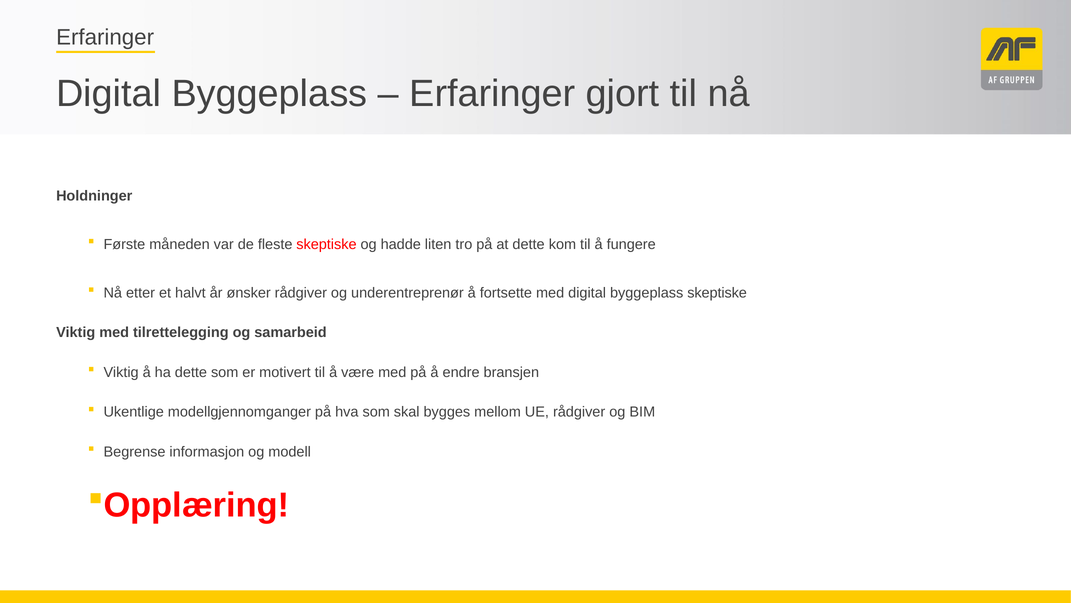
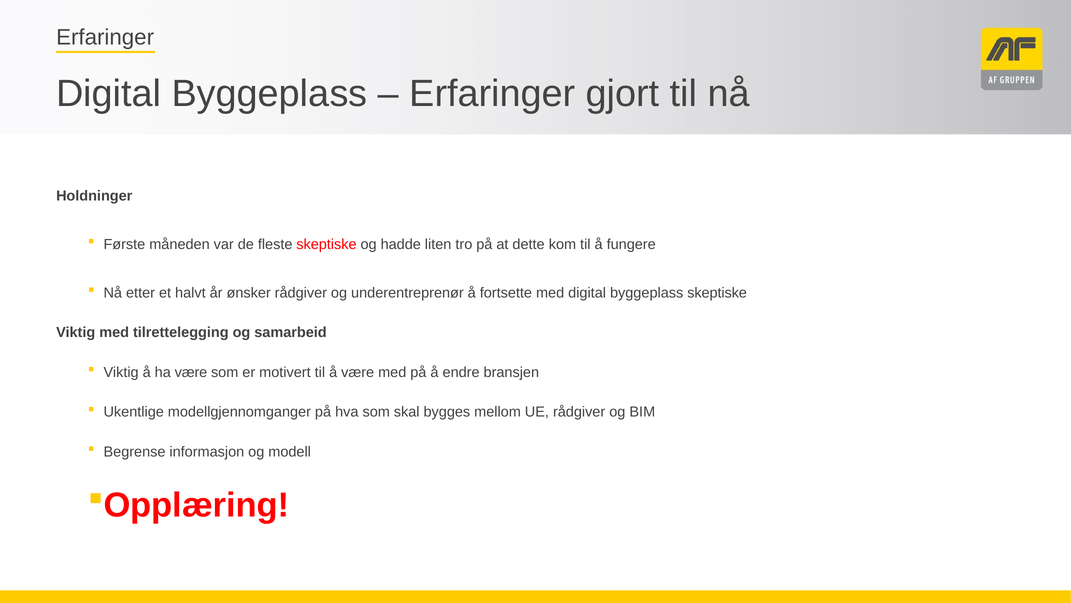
ha dette: dette -> være (191, 372)
